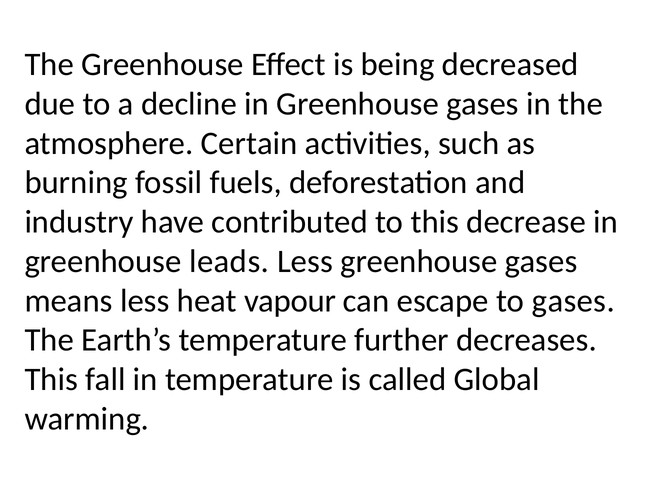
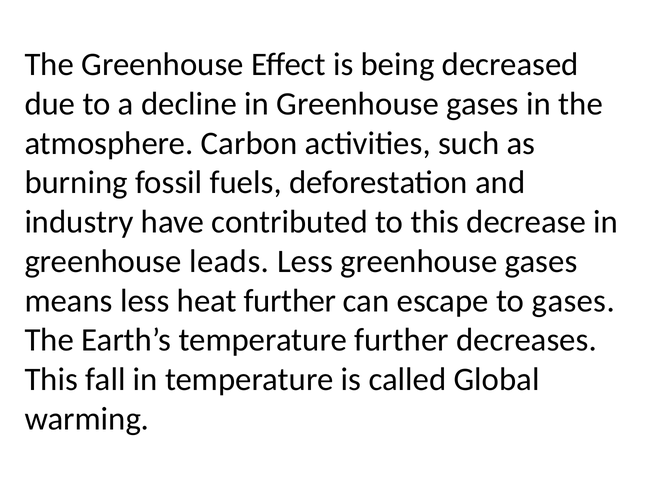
Certain: Certain -> Carbon (249, 143)
heat vapour: vapour -> further (290, 301)
